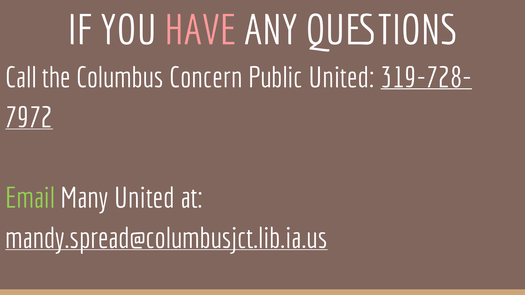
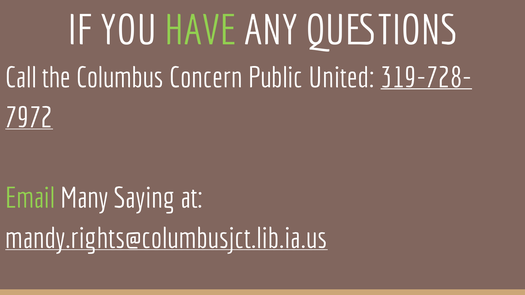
HAVE colour: pink -> light green (200, 31)
Many United: United -> Saying (144, 198)
mandy.spread@columbusjct.lib.ia.us: mandy.spread@columbusjct.lib.ia.us -> mandy.rights@columbusjct.lib.ia.us (166, 239)
